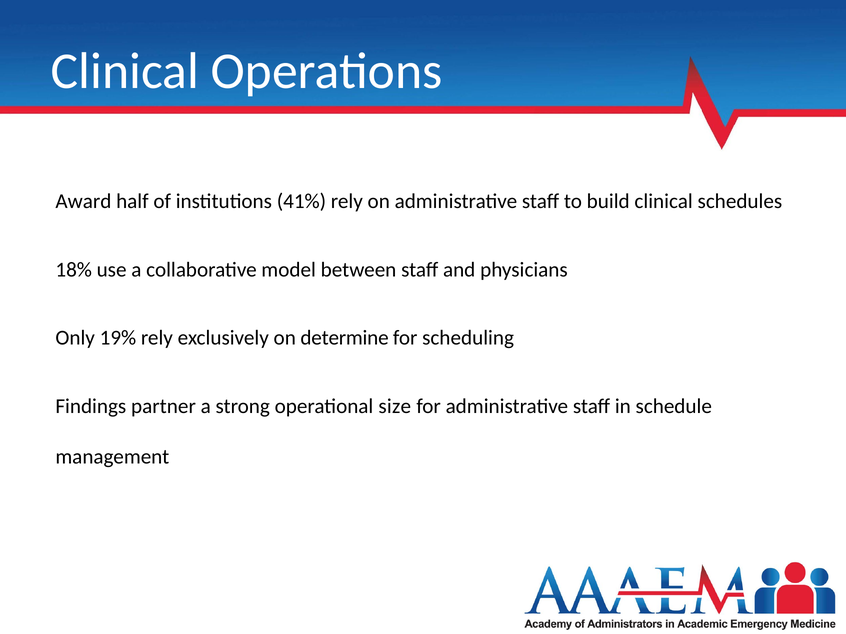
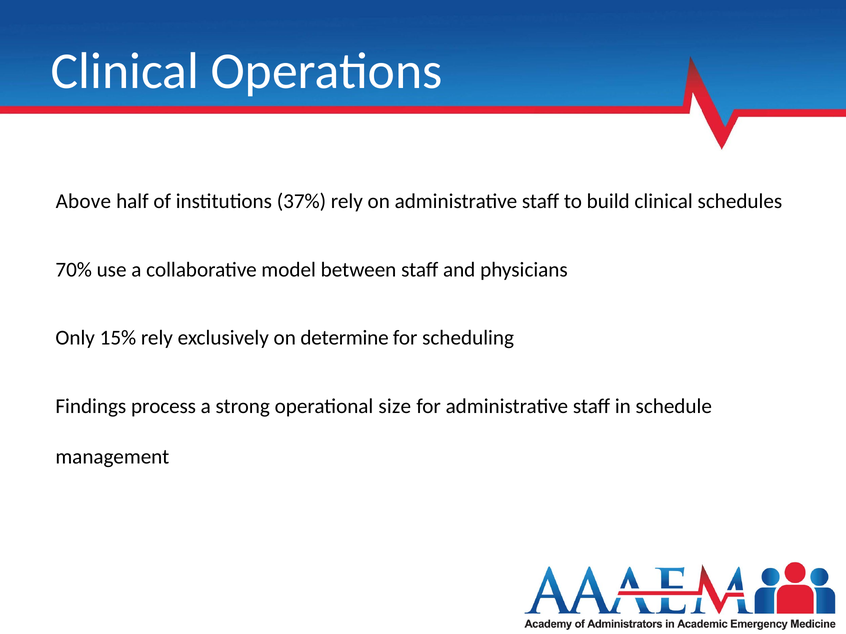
Award: Award -> Above (83, 201)
41%: 41% -> 37% (301, 201)
18%: 18% -> 70% (74, 270)
19%: 19% -> 15% (118, 338)
partner: partner -> process (164, 407)
